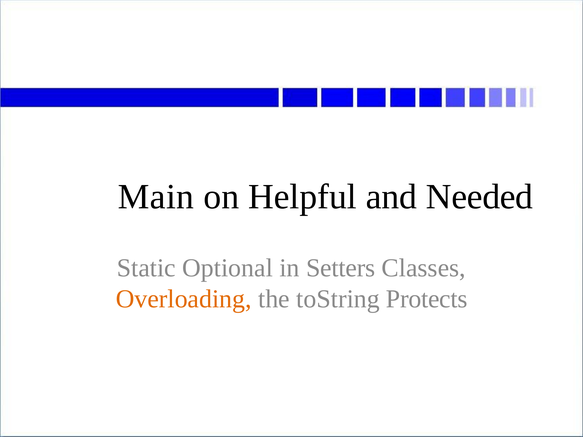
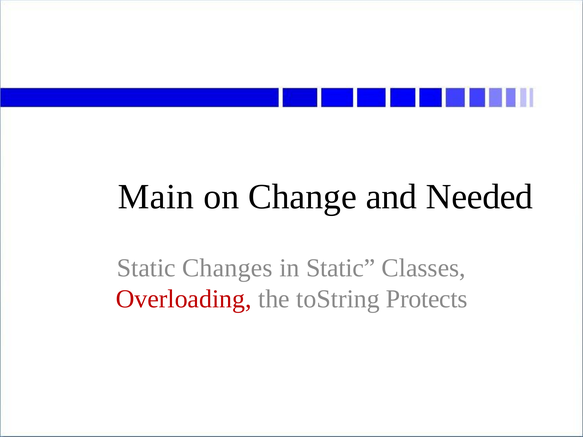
Helpful: Helpful -> Change (302, 197)
Optional: Optional -> Changes (227, 268)
Setters: Setters -> Staticˮ (341, 268)
Overloading colour: orange -> red (184, 299)
